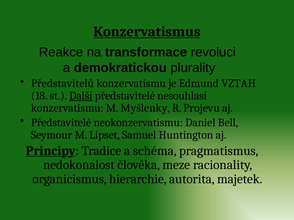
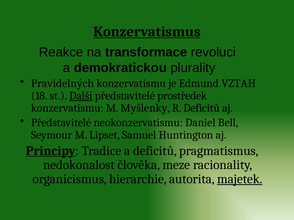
Představitelů: Představitelů -> Pravidelných (63, 84)
nesouhlasí: nesouhlasí -> prostředek (182, 96)
R Projevu: Projevu -> Deficitů (202, 108)
a schéma: schéma -> deficitů (155, 151)
majetek underline: none -> present (240, 179)
